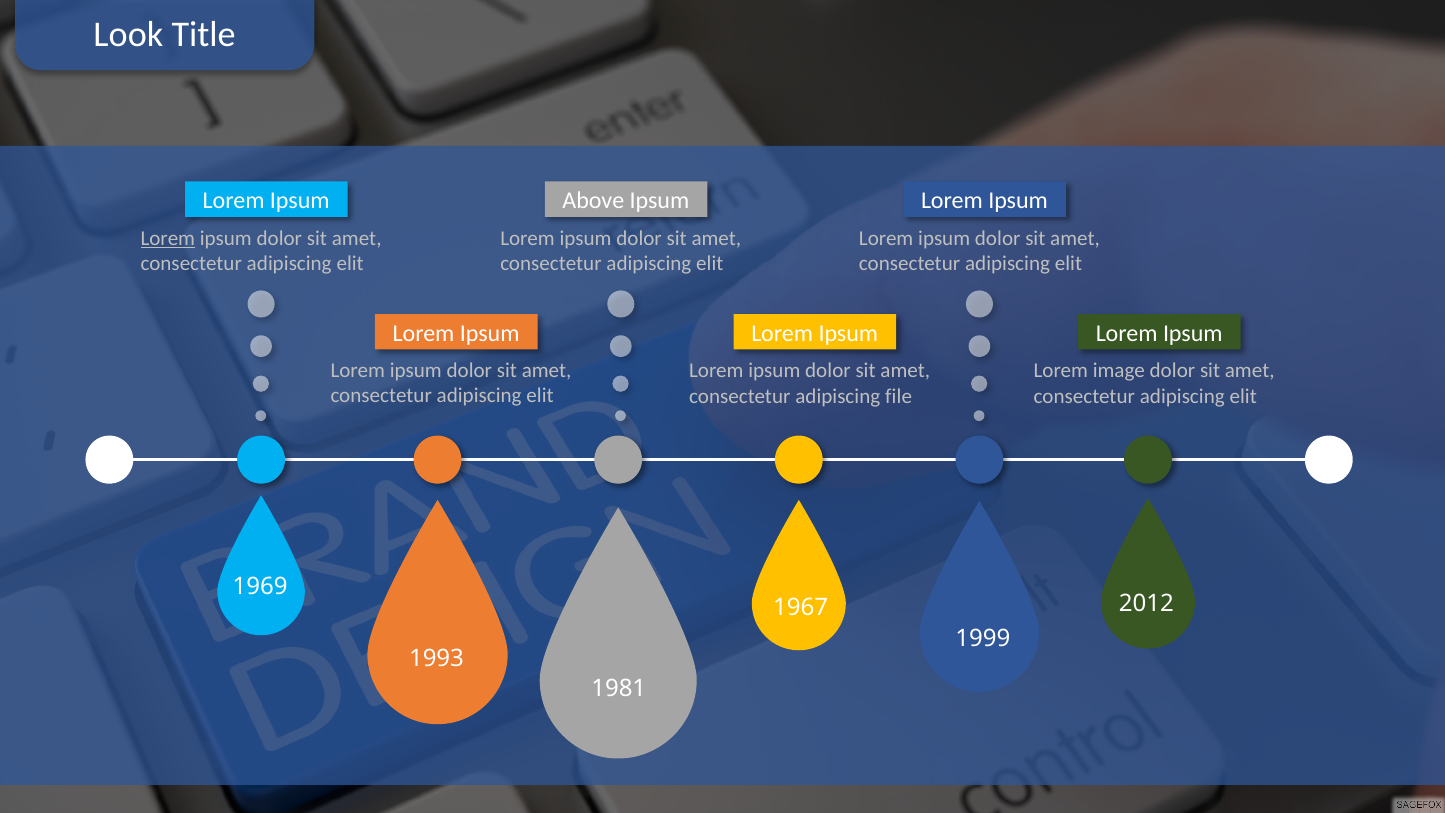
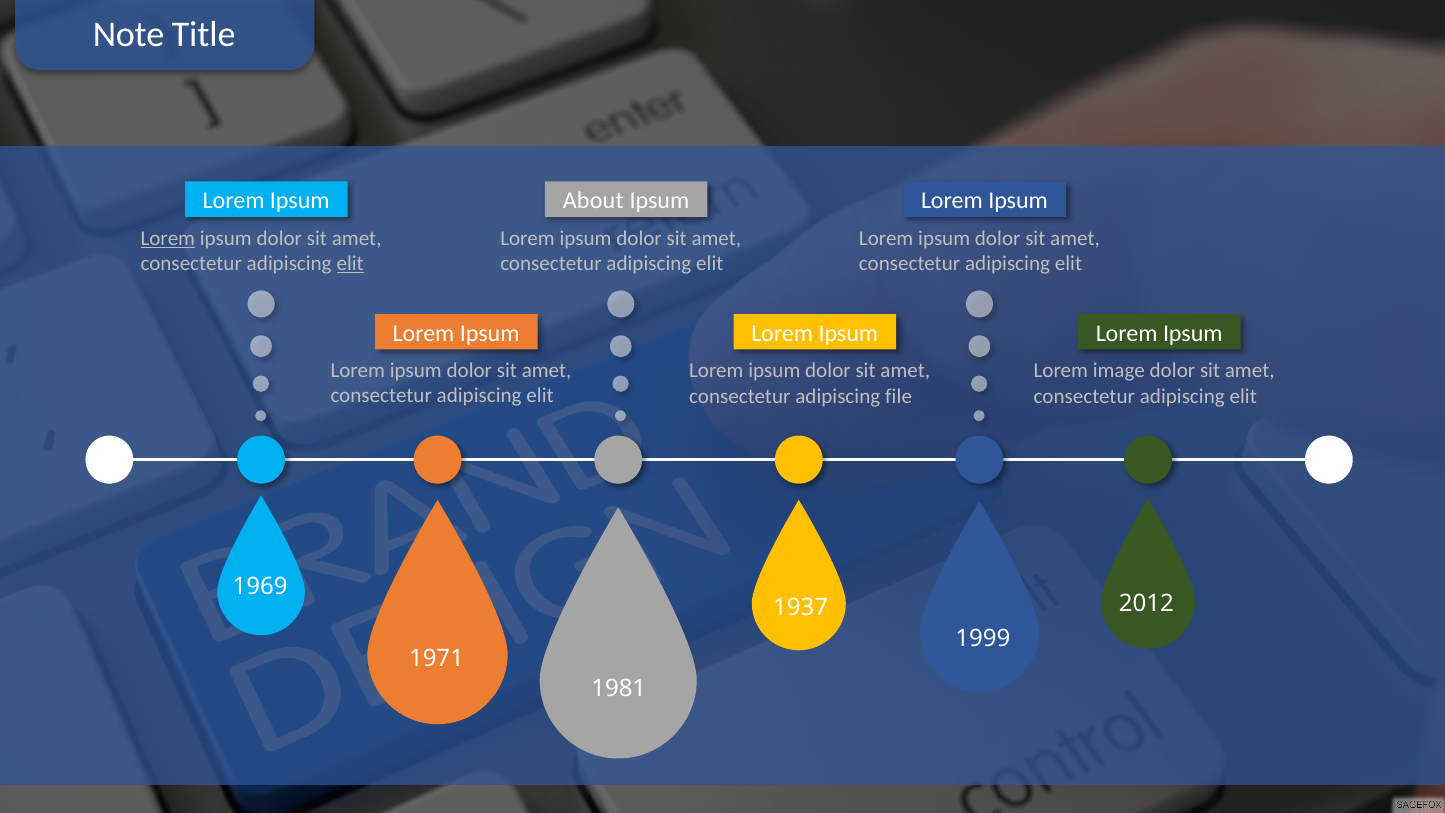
Look: Look -> Note (129, 34)
Above: Above -> About (593, 201)
elit underline: none -> present (350, 263)
1967: 1967 -> 1937 (801, 608)
1993: 1993 -> 1971 (437, 658)
